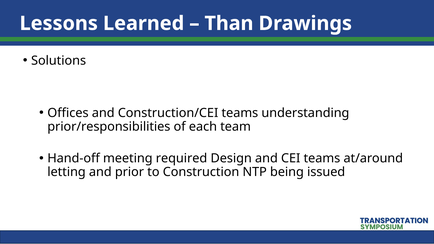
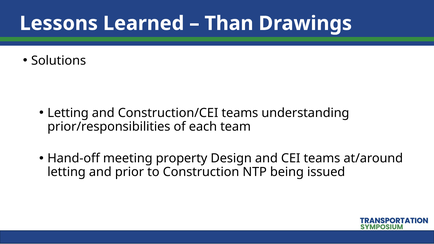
Offices: Offices -> Letting (68, 113)
required: required -> property (182, 158)
